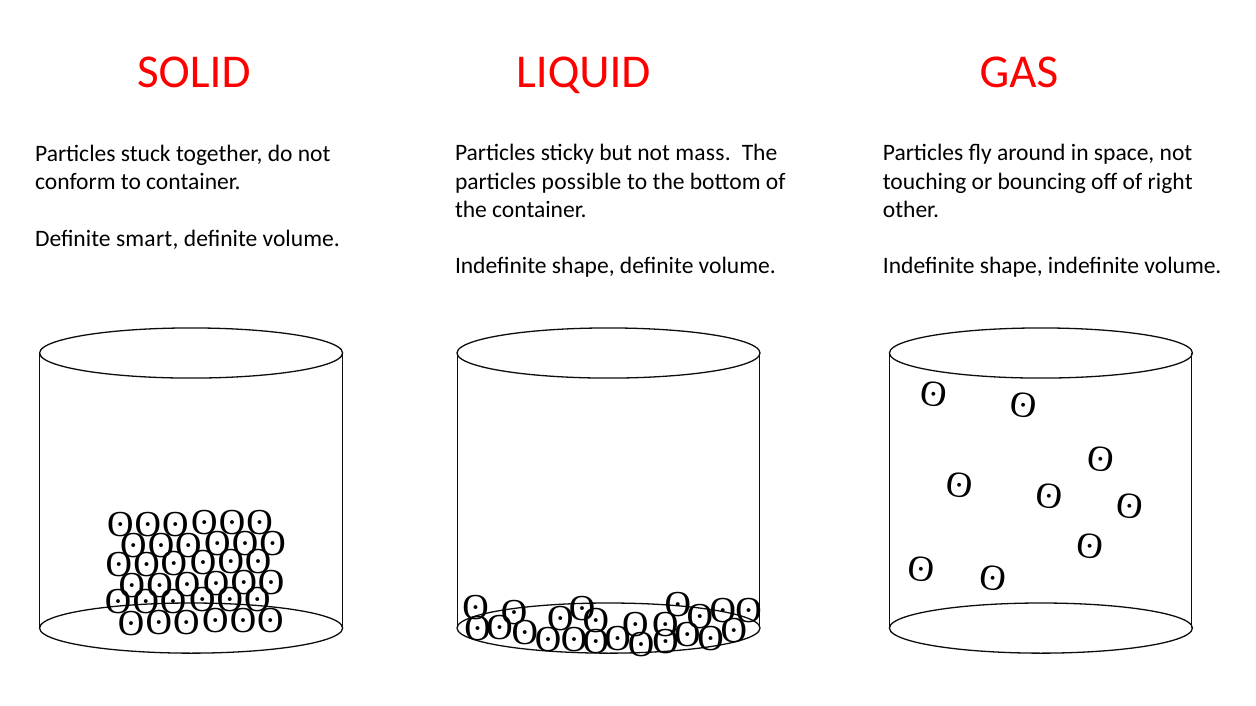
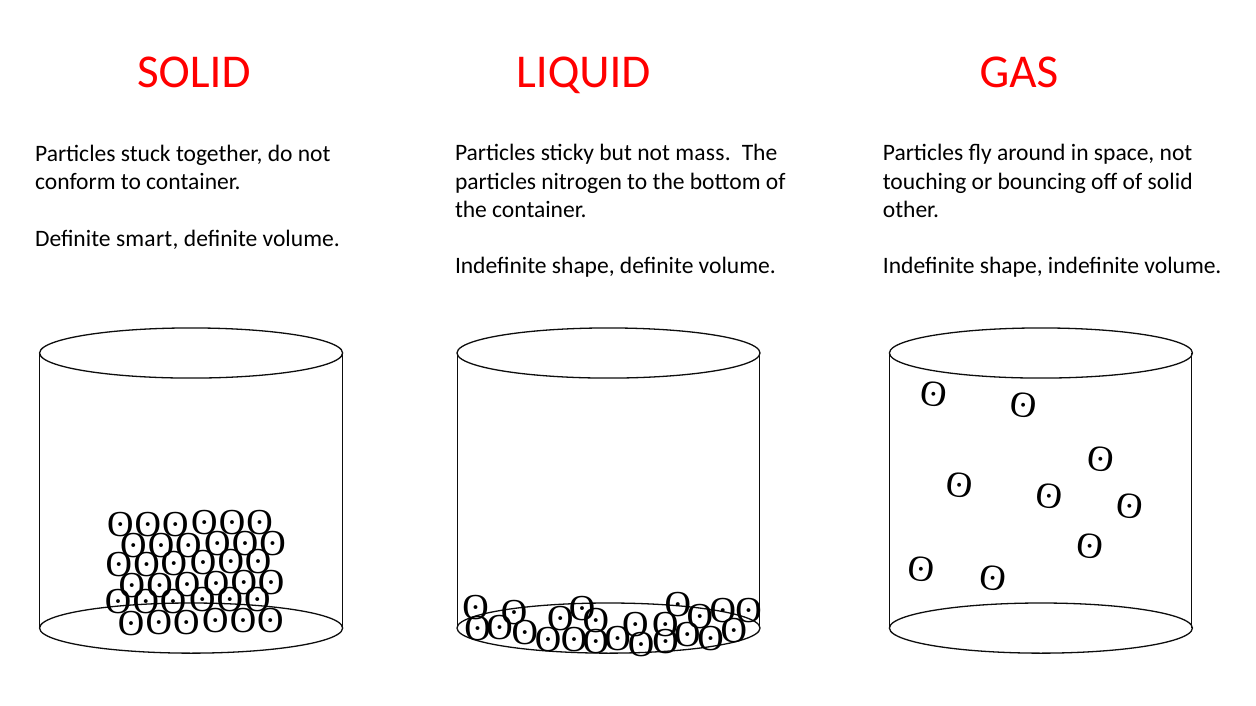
possible: possible -> nitrogen (582, 182)
of right: right -> solid (1170, 182)
